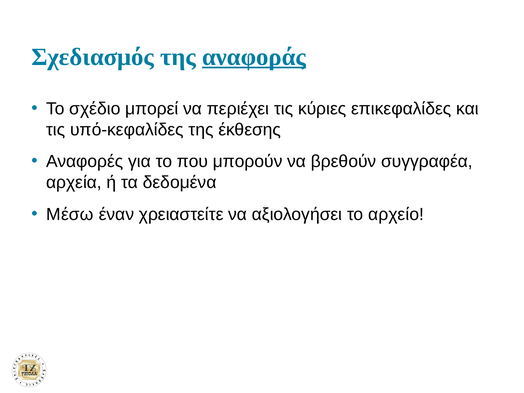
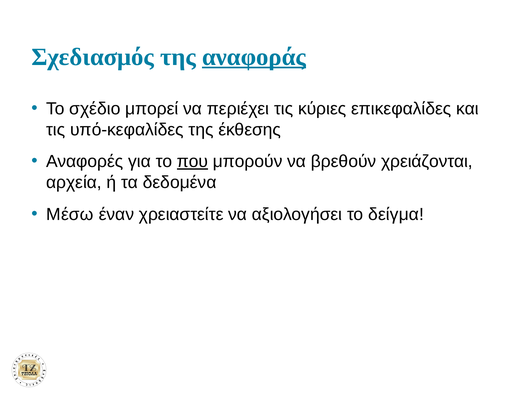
που underline: none -> present (193, 161)
συγγραφέα: συγγραφέα -> χρειάζονται (427, 161)
αρχείο: αρχείο -> δείγμα (396, 214)
